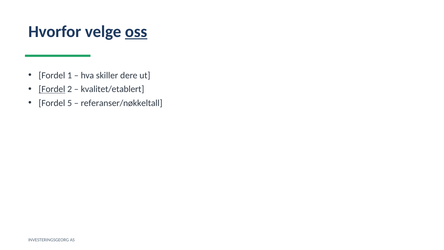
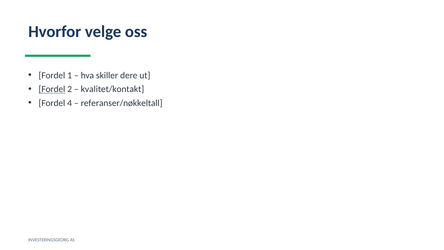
oss underline: present -> none (136, 32)
kvalitet/etablert: kvalitet/etablert -> kvalitet/kontakt (112, 89)
5: 5 -> 4 (70, 103)
